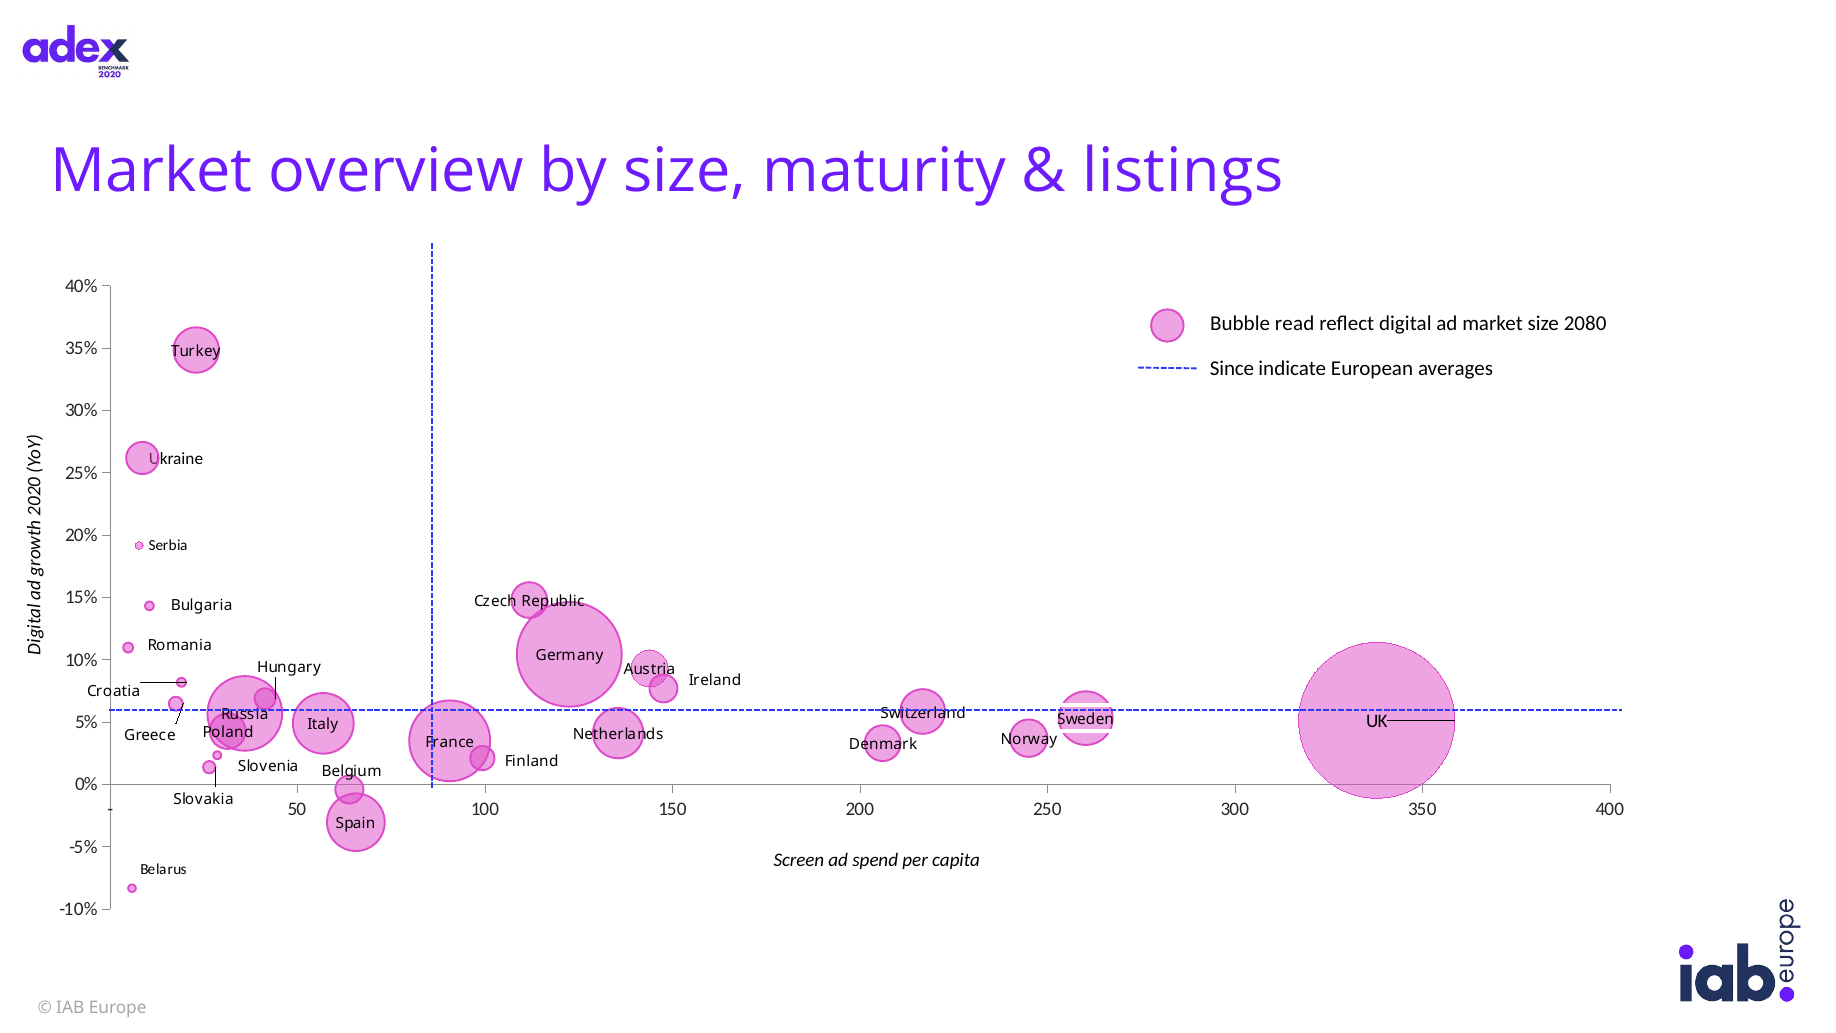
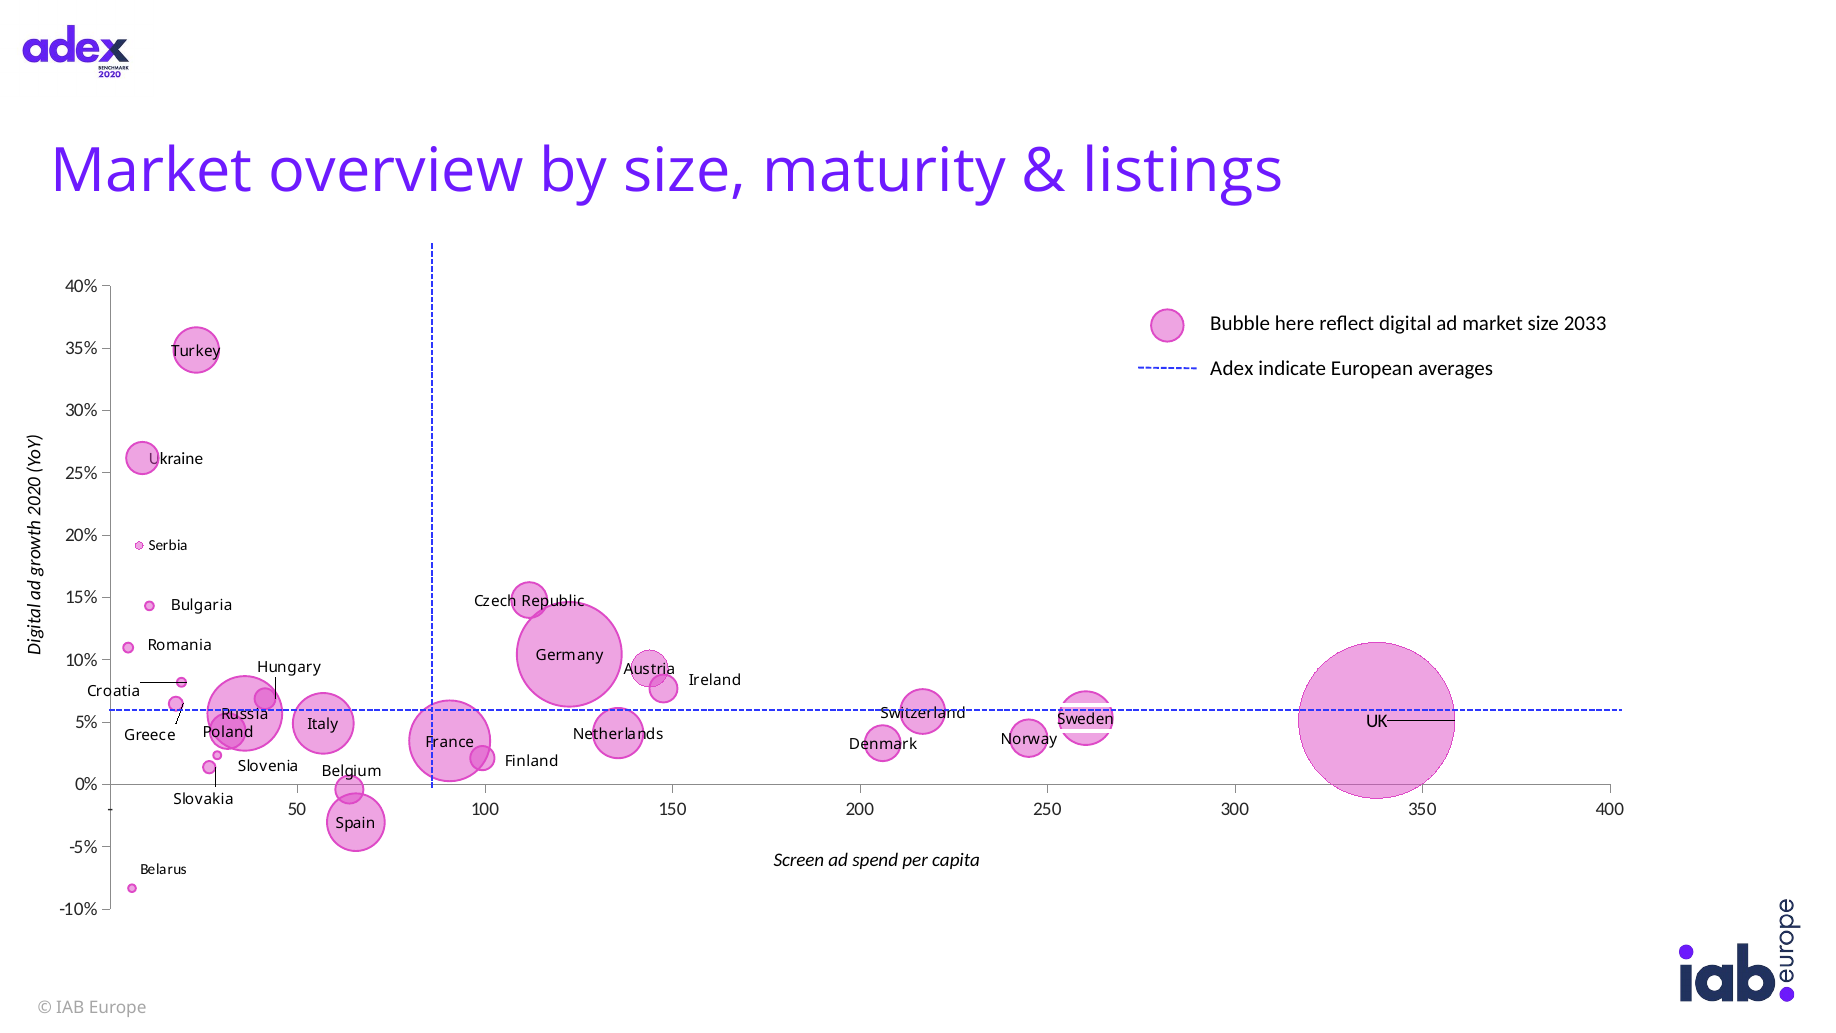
read: read -> here (1295, 324)
2080: 2080 -> 2033 (1585, 324)
Since: Since -> Adex (1232, 369)
